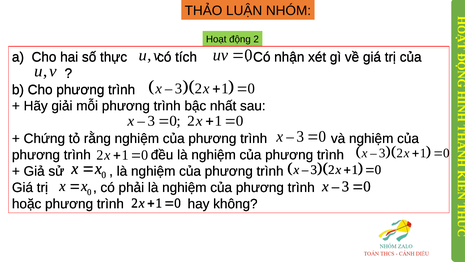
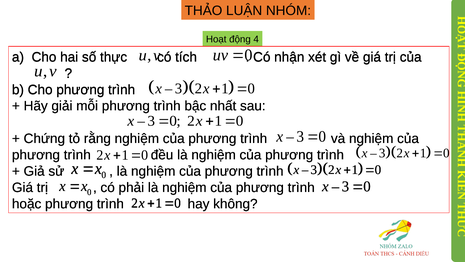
động 2: 2 -> 4 (256, 39)
